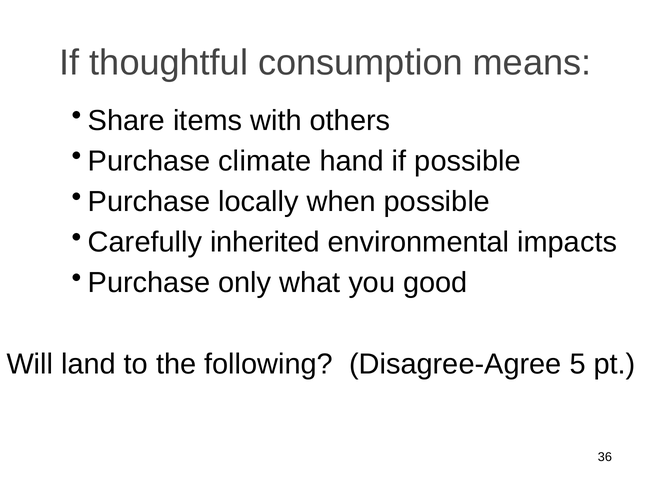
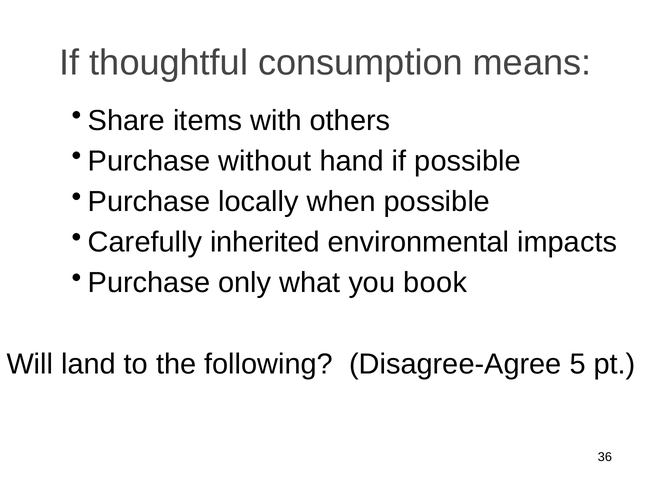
climate: climate -> without (265, 161)
good: good -> book (435, 282)
